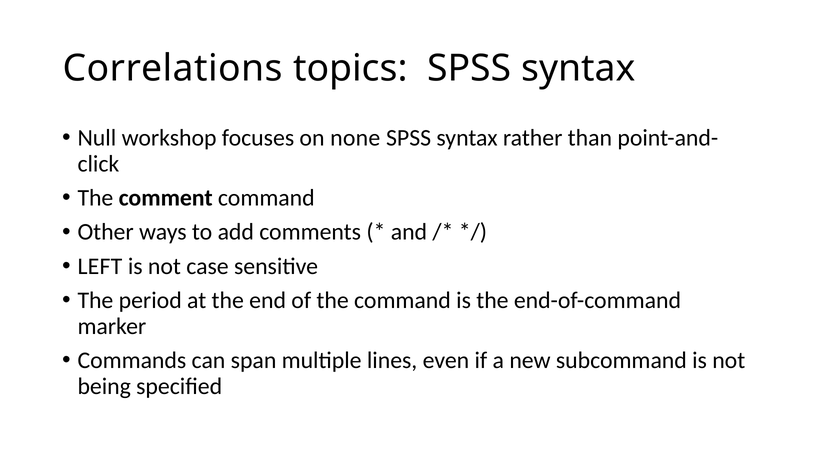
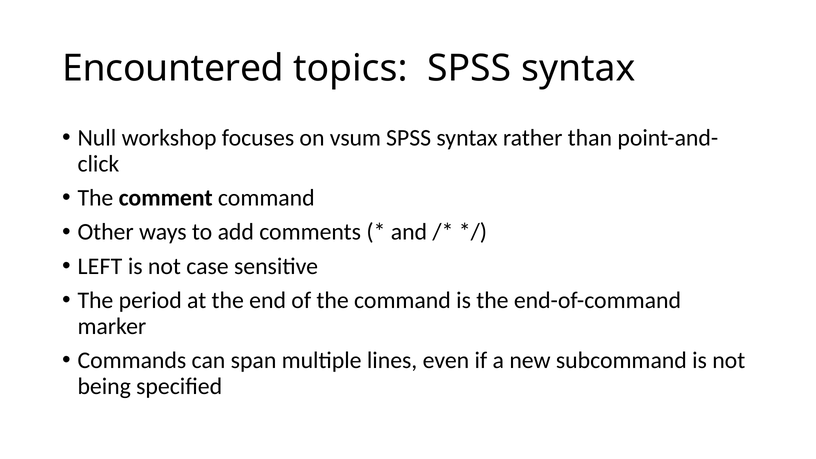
Correlations: Correlations -> Encountered (173, 69)
none: none -> vsum (355, 138)
